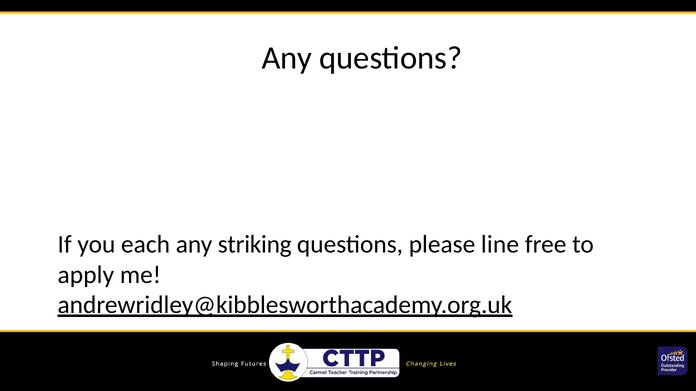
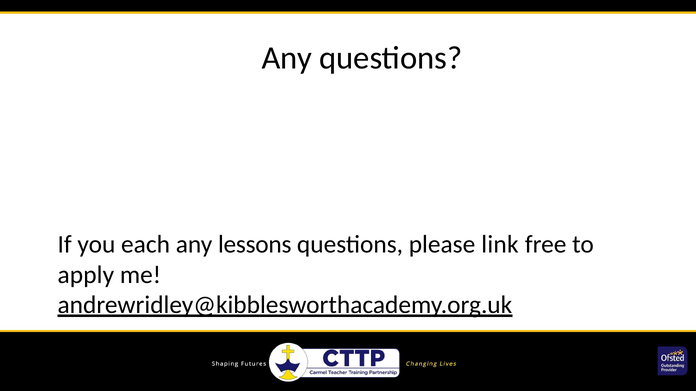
striking: striking -> lessons (255, 245)
line: line -> link (500, 245)
